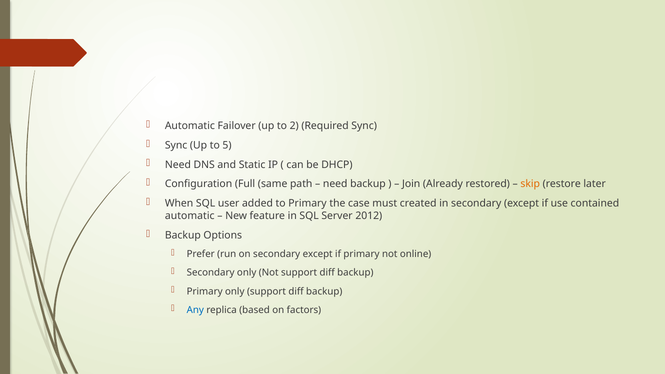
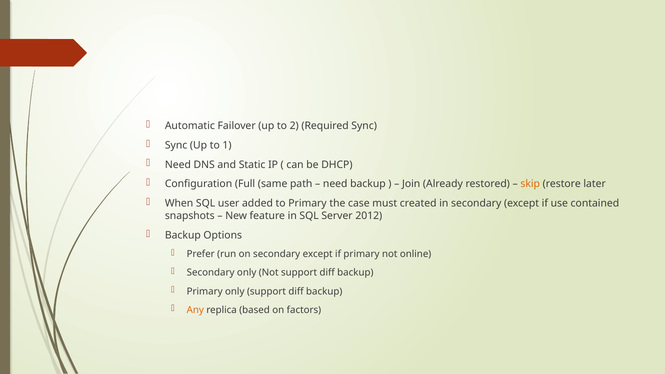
5: 5 -> 1 (227, 145)
automatic: automatic -> snapshots (190, 216)
Any colour: blue -> orange (195, 310)
